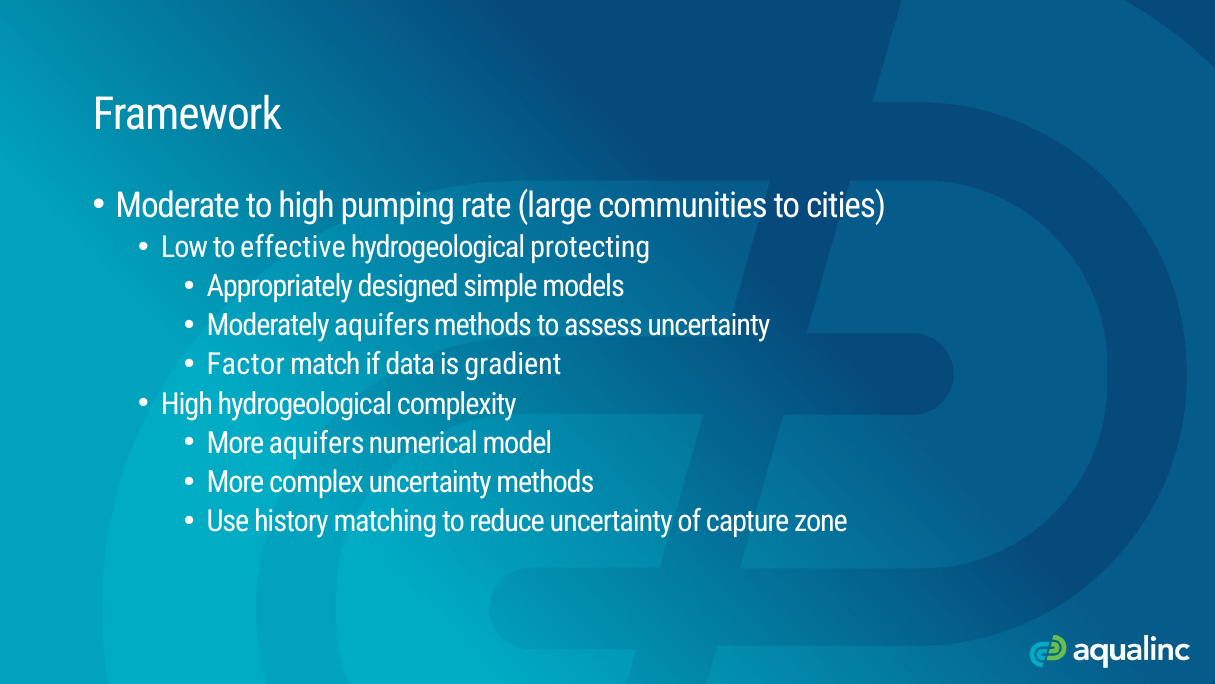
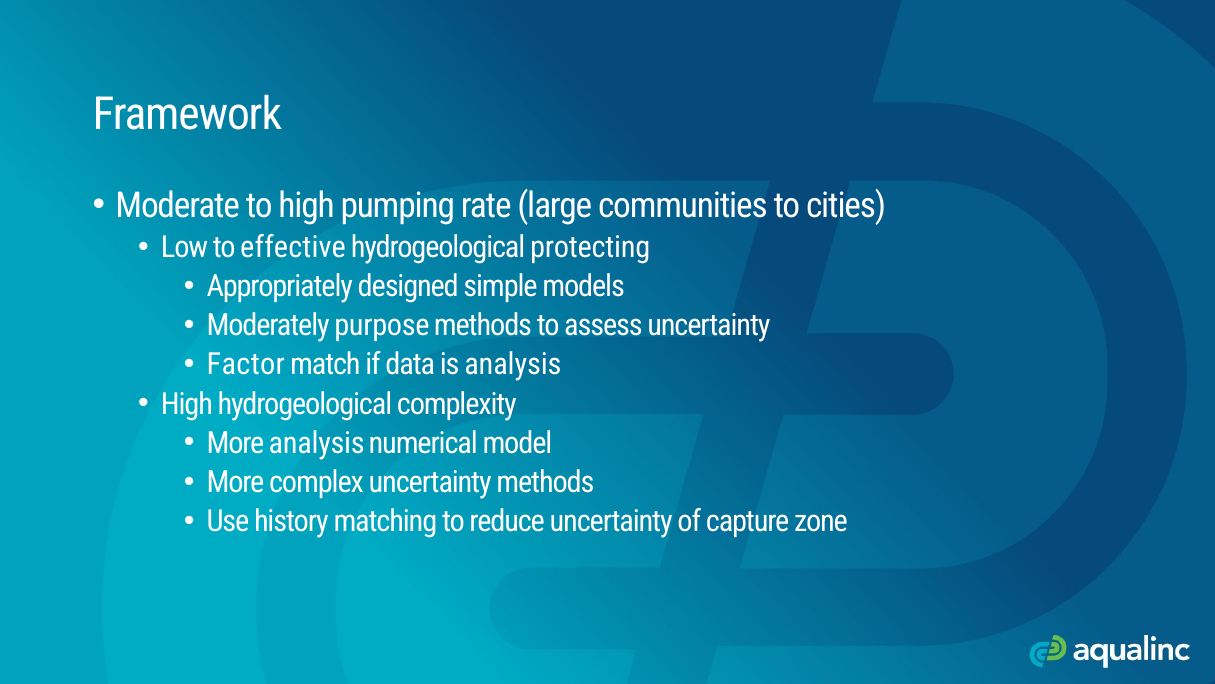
Moderately aquifers: aquifers -> purpose (382, 325)
is gradient: gradient -> analysis (513, 365)
More aquifers: aquifers -> analysis (317, 443)
